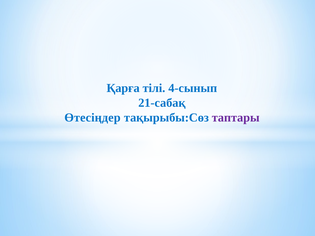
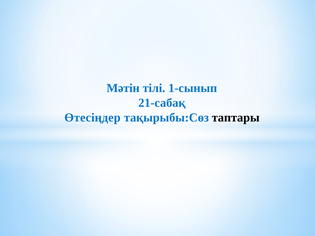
Қарға: Қарға -> Мәтін (123, 88)
4-сынып: 4-сынып -> 1-сынып (193, 88)
таптары colour: purple -> black (236, 118)
